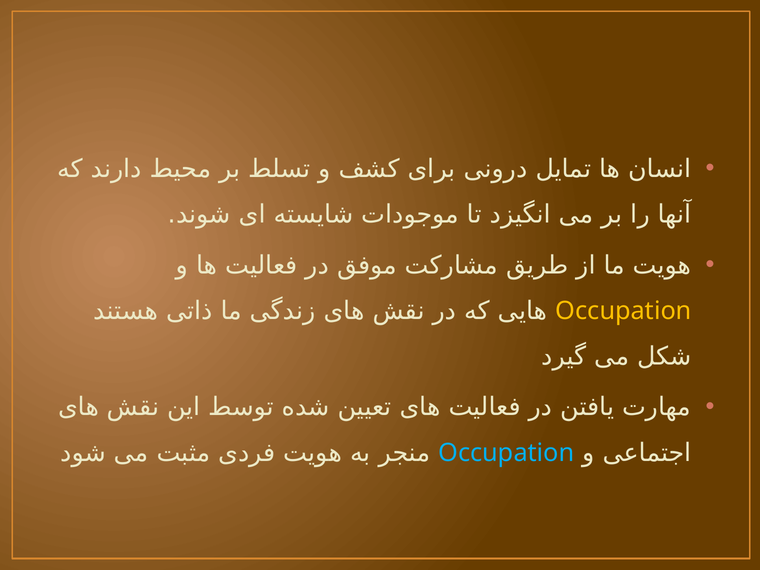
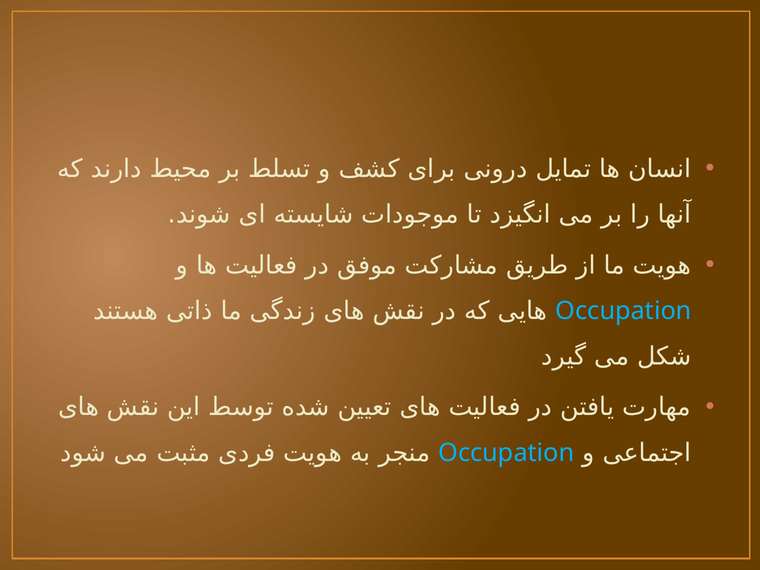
Occupation colour: yellow -> light blue (624, 311)
